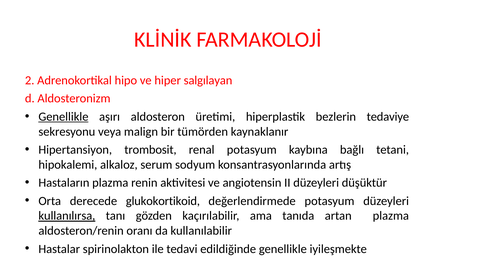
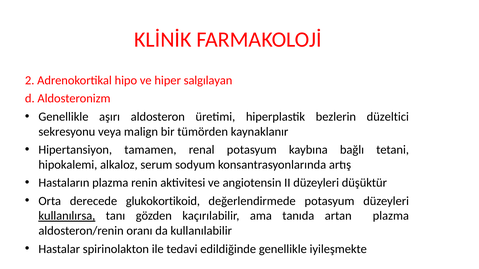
Genellikle underline: present -> none (63, 117)
tedaviye: tedaviye -> düzeltici (388, 117)
trombosit: trombosit -> tamamen (150, 150)
